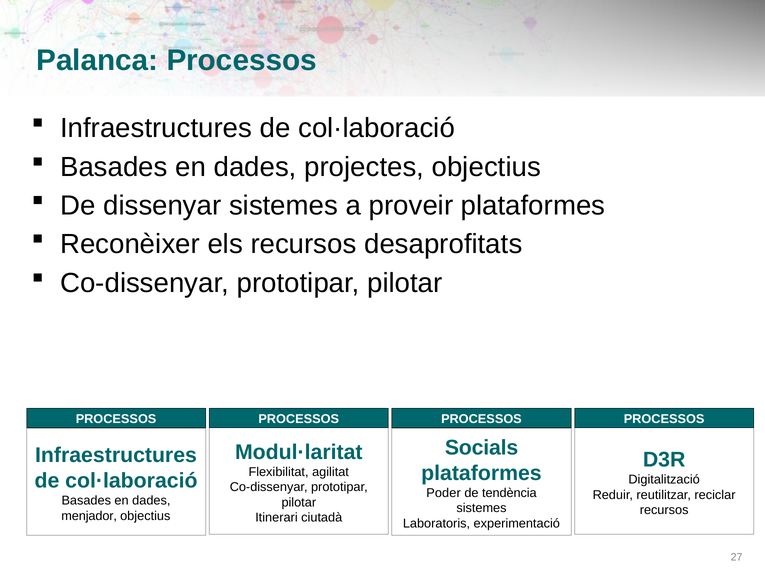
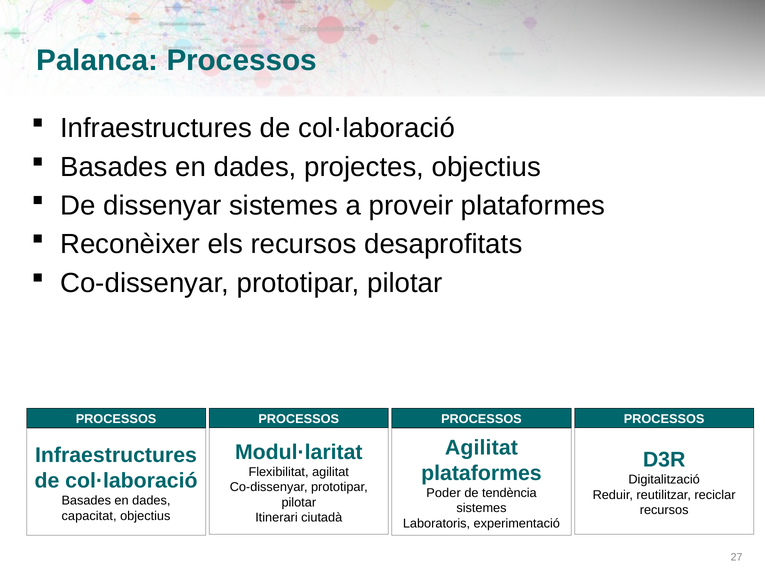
Socials: Socials -> Agilitat (481, 447)
menjador: menjador -> capacitat (89, 516)
